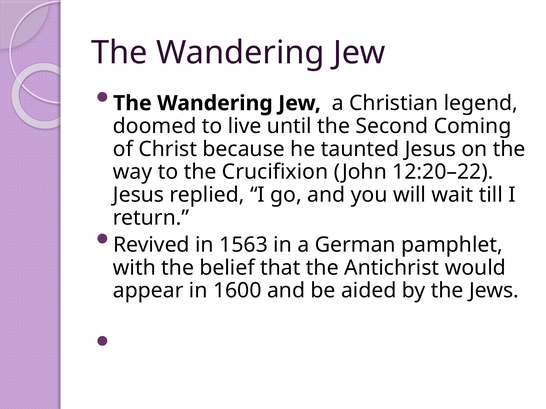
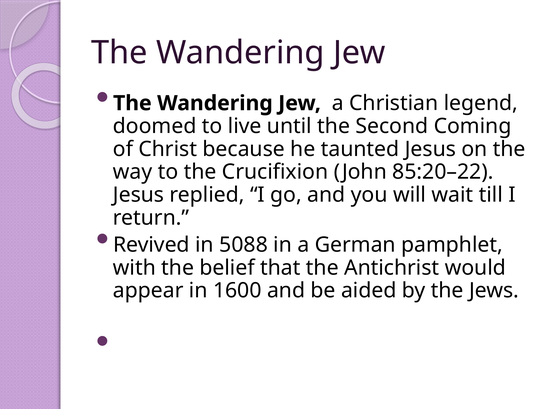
12:20–22: 12:20–22 -> 85:20–22 (443, 172)
1563: 1563 -> 5088 (244, 245)
